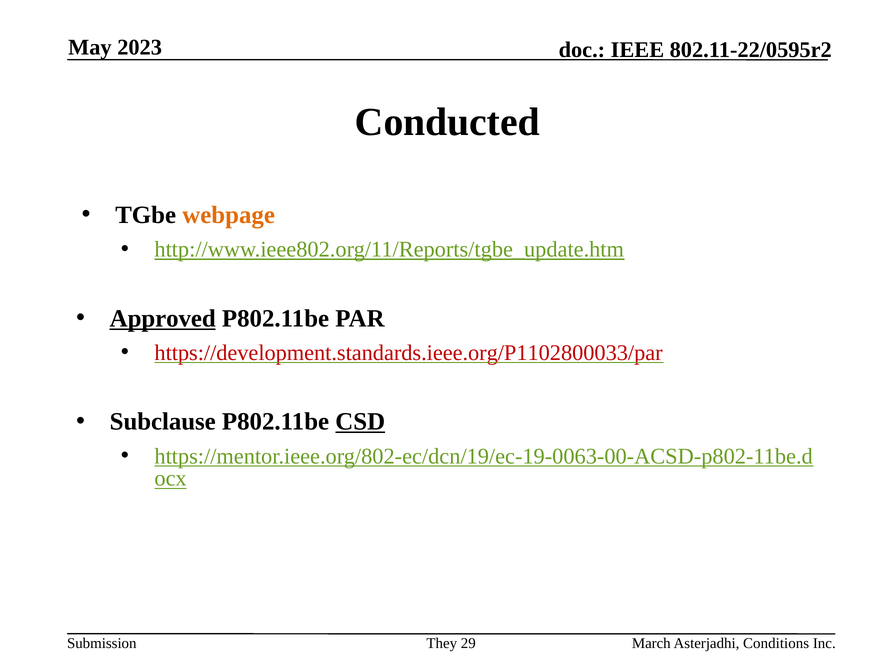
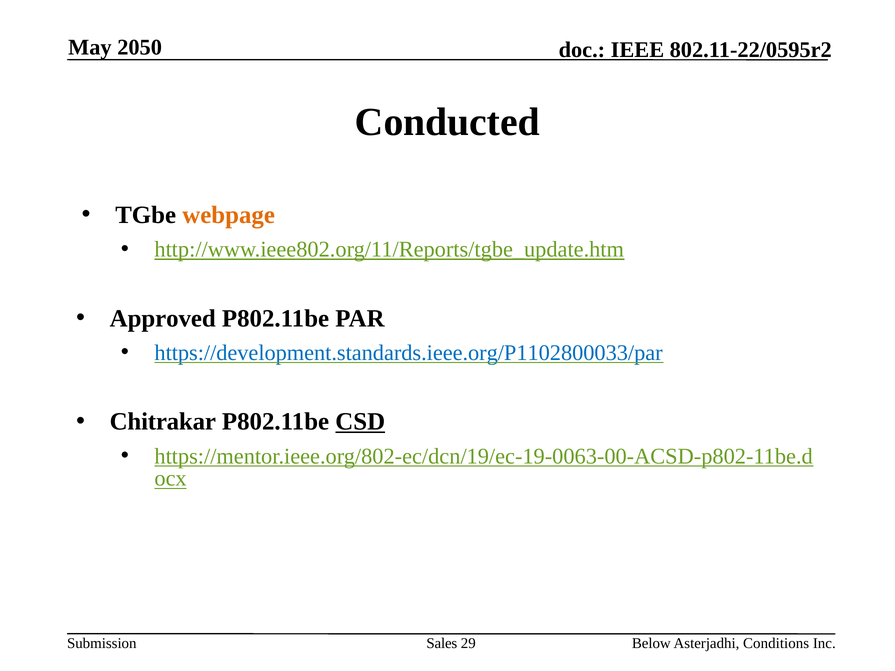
2023: 2023 -> 2050 (140, 47)
Approved underline: present -> none (163, 319)
https://development.standards.ieee.org/P1102800033/par colour: red -> blue (409, 353)
Subclause: Subclause -> Chitrakar (163, 422)
They: They -> Sales (442, 644)
March: March -> Below (651, 644)
